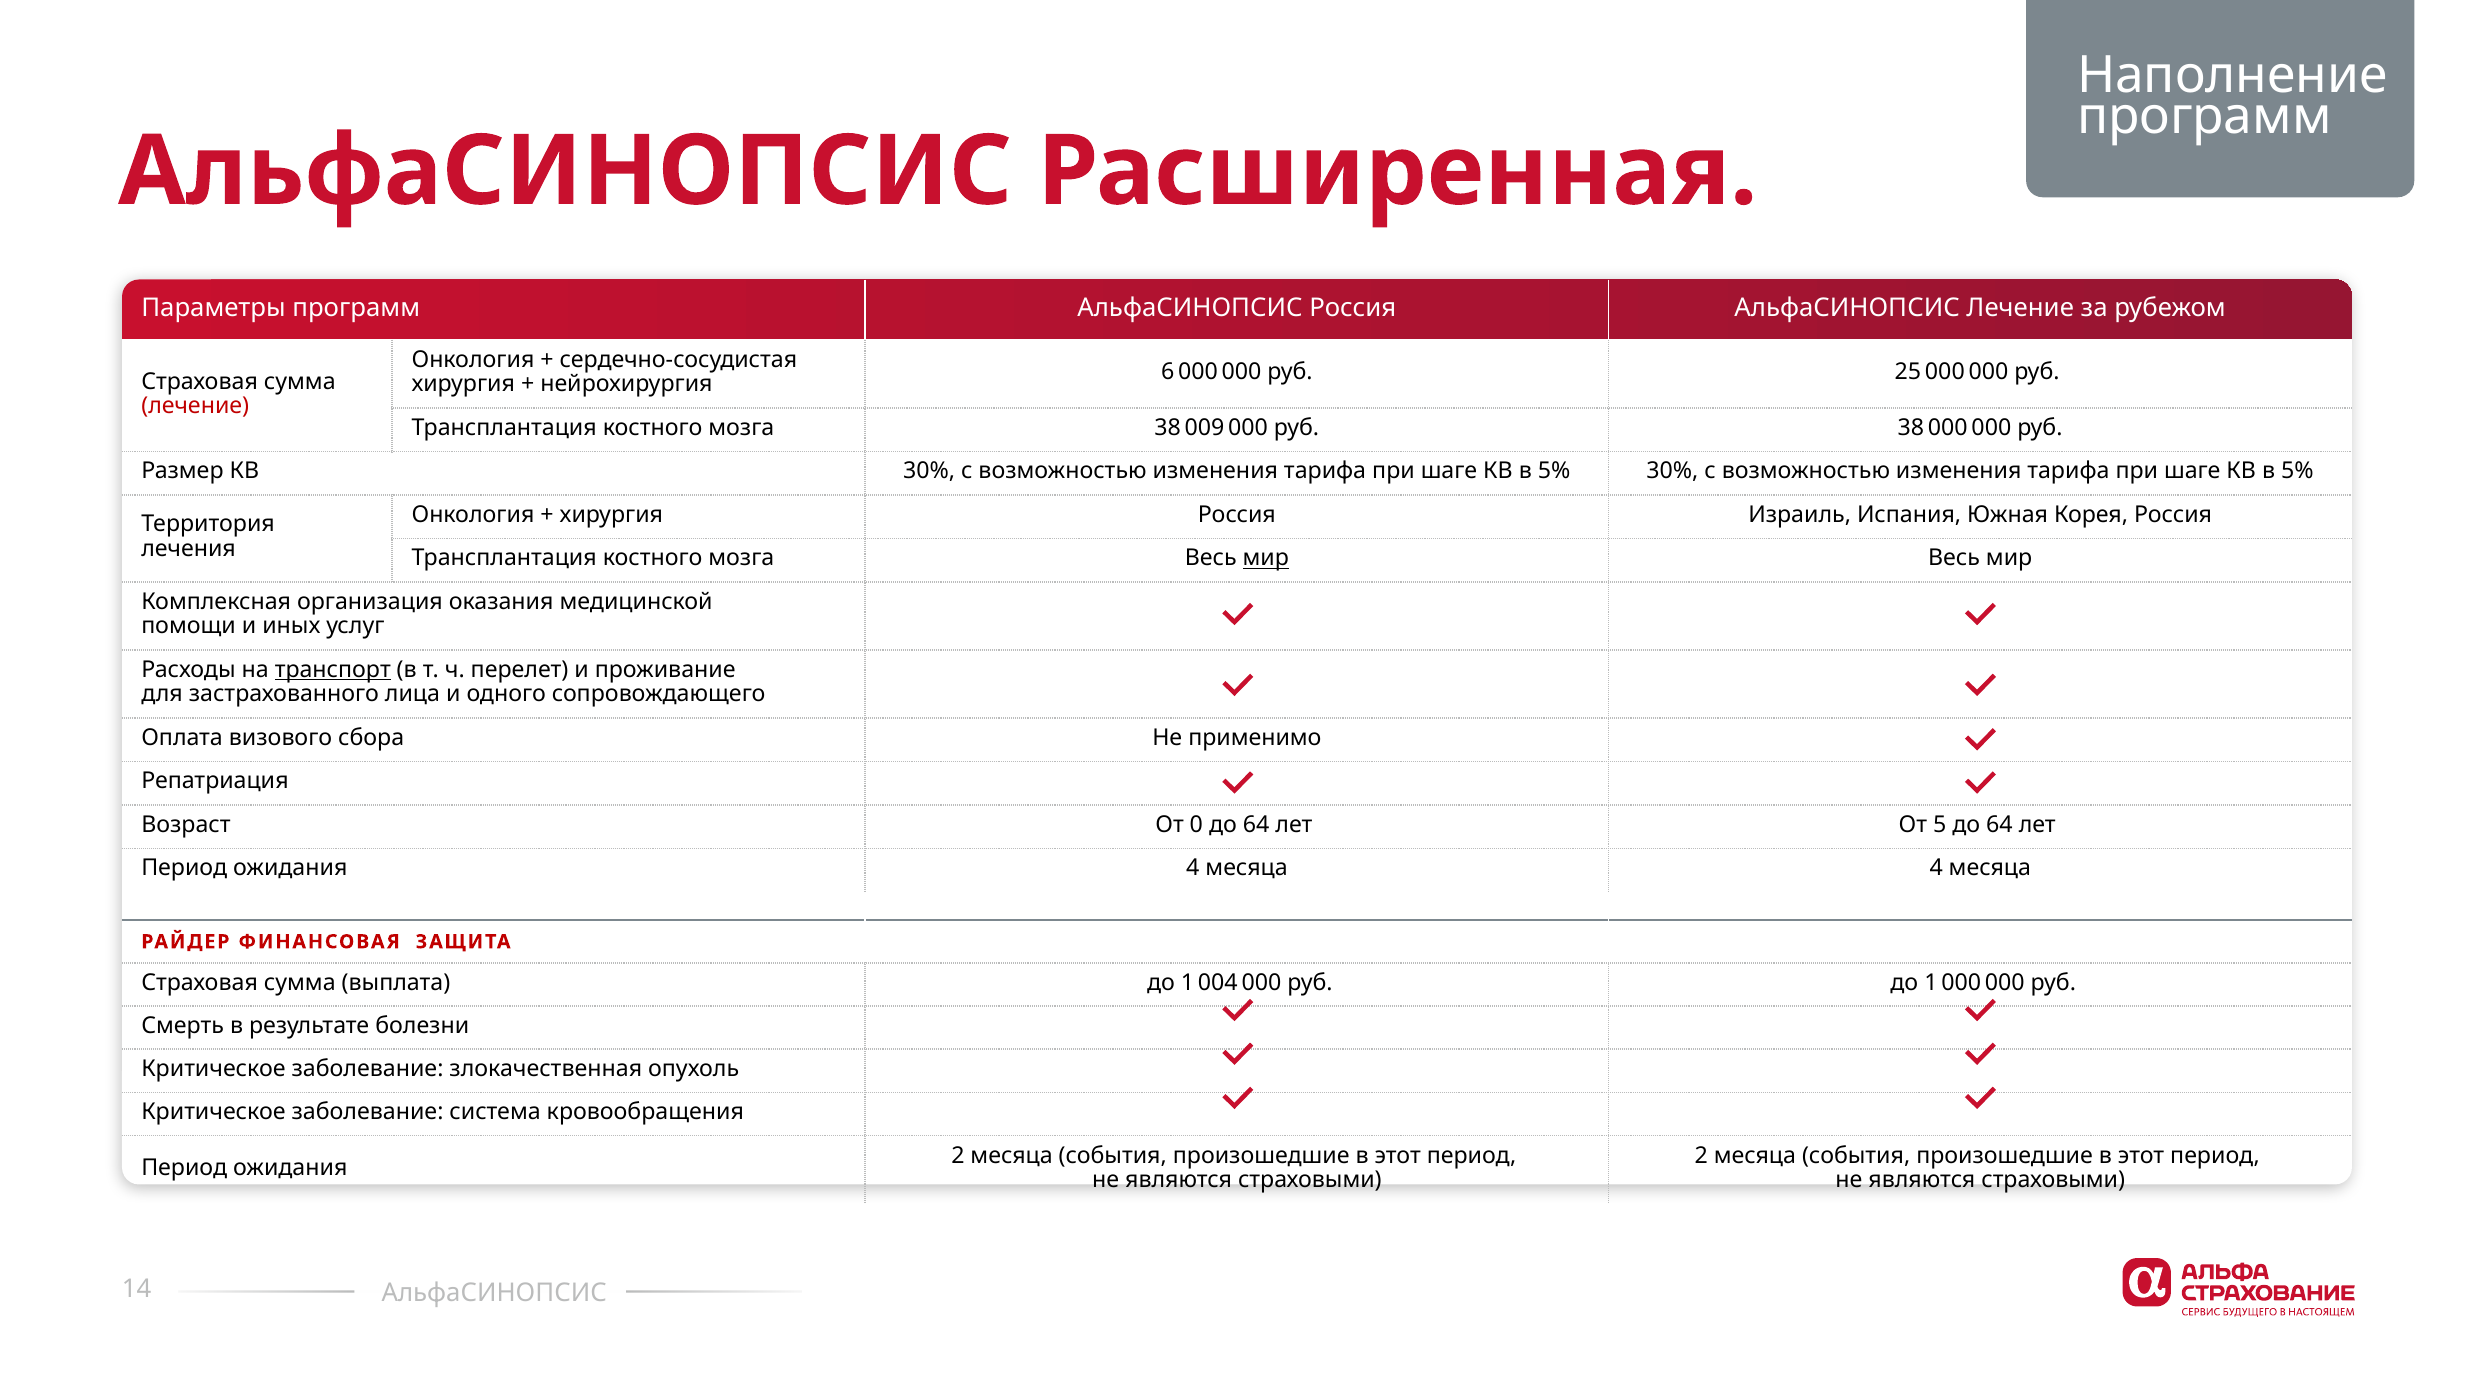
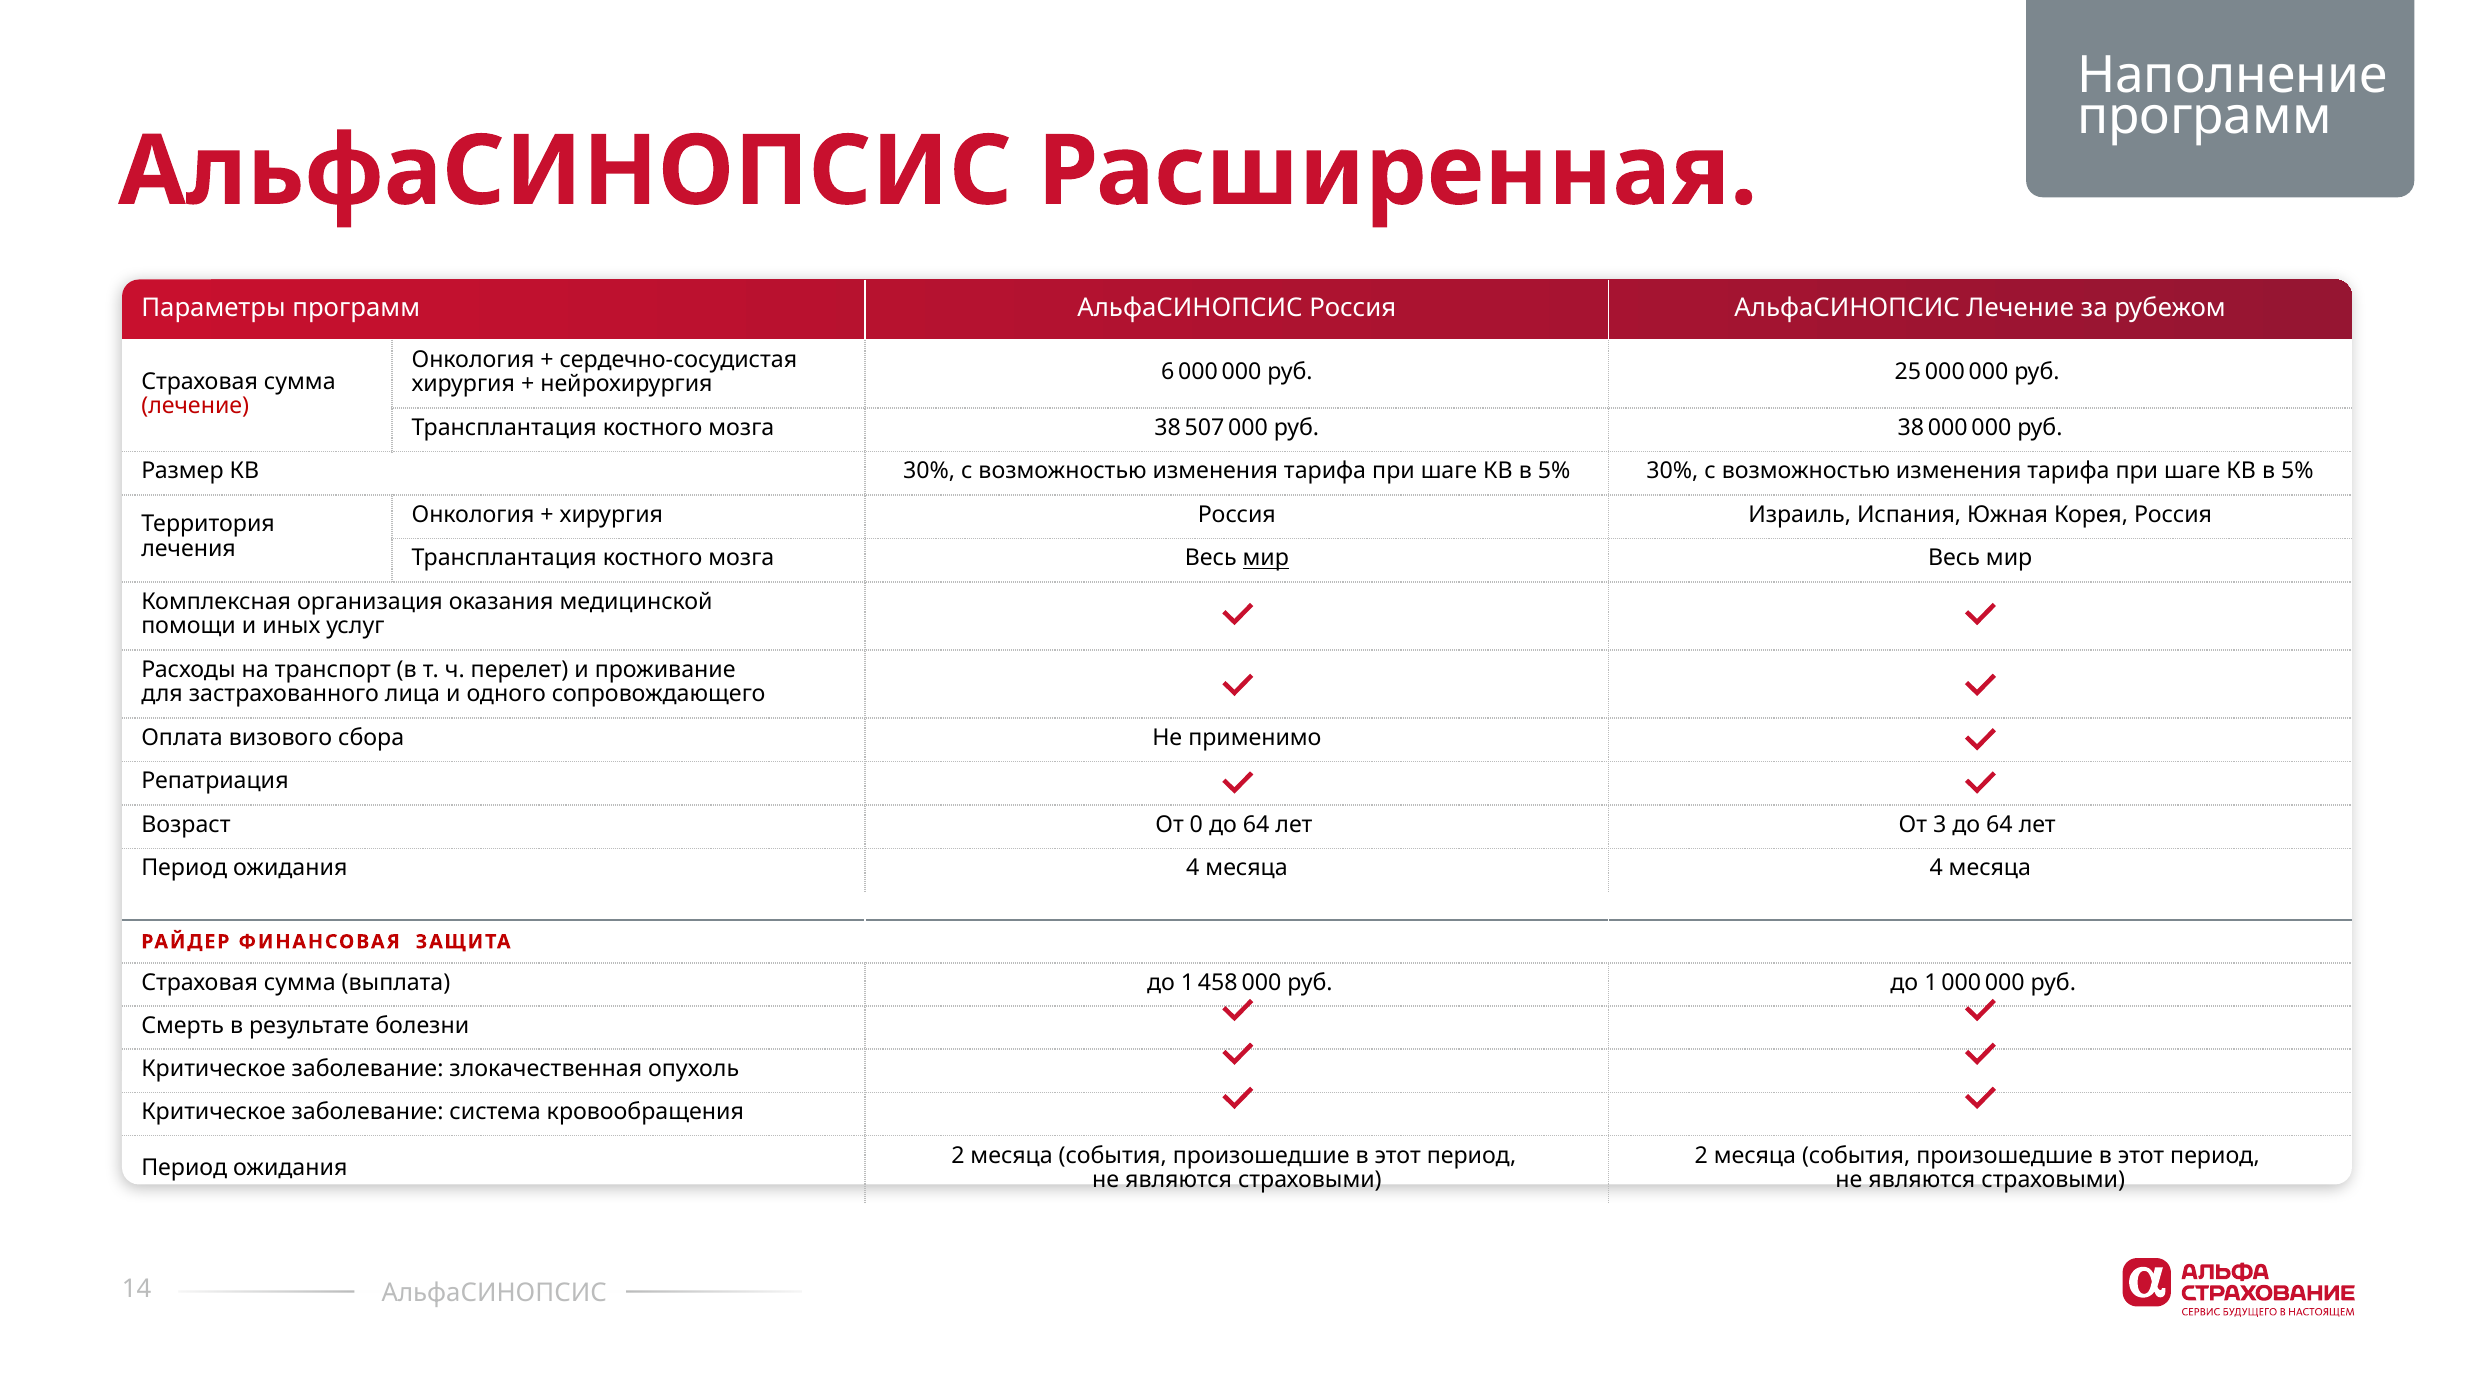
009: 009 -> 507 (1205, 428)
транспорт underline: present -> none (333, 670)
5: 5 -> 3 (1940, 825)
004: 004 -> 458 (1218, 983)
